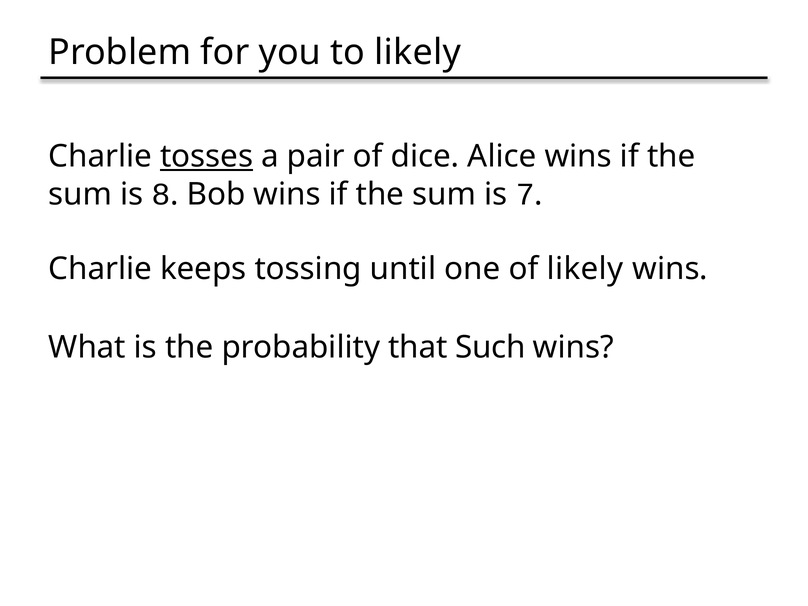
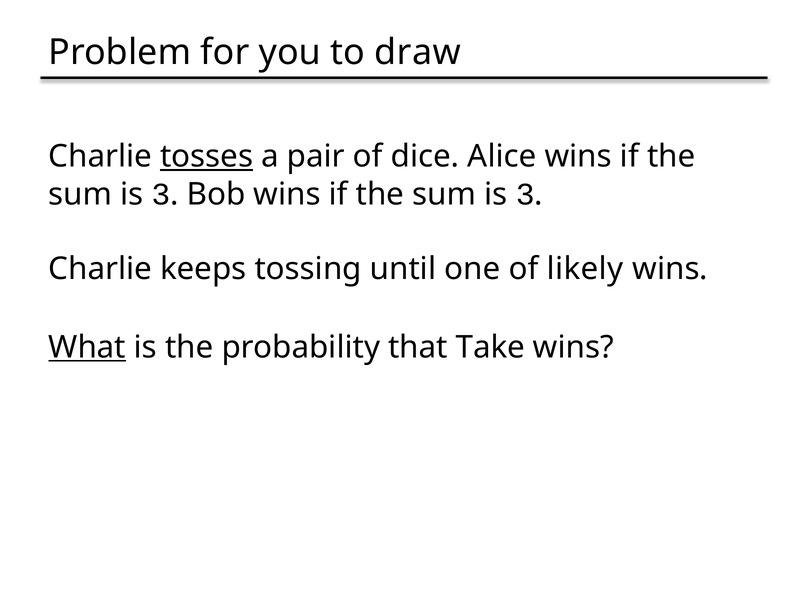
to likely: likely -> draw (418, 52)
8: 8 -> 3 (161, 194)
7: 7 -> 3 (525, 194)
What underline: none -> present (87, 347)
Such: Such -> Take (490, 347)
